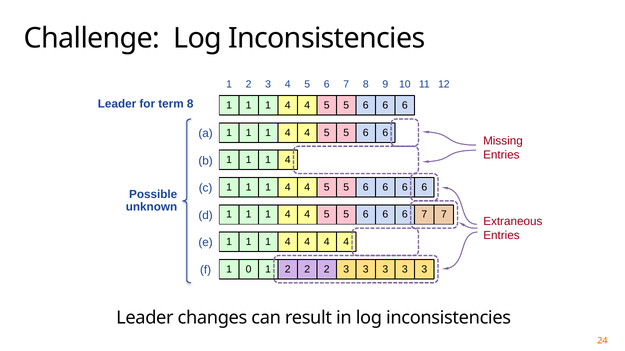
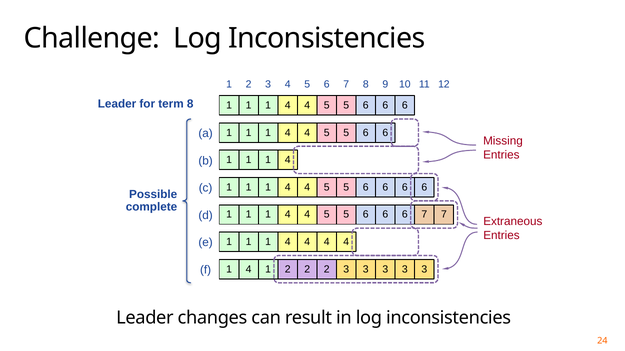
unknown: unknown -> complete (151, 207)
0: 0 -> 4 (249, 270)
